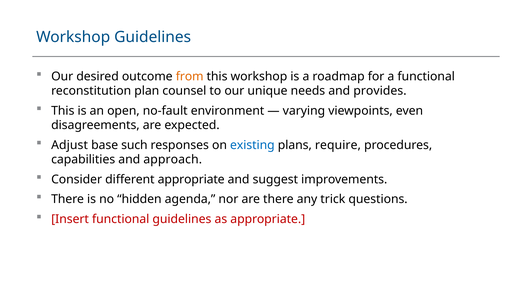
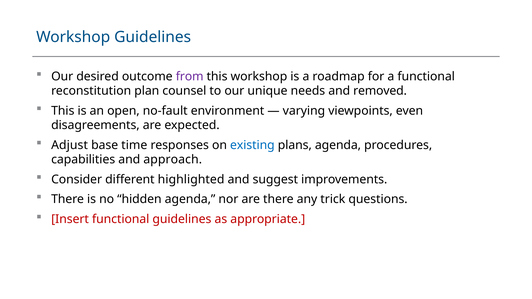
from colour: orange -> purple (190, 76)
provides: provides -> removed (380, 91)
such: such -> time (134, 145)
plans require: require -> agenda (338, 145)
different appropriate: appropriate -> highlighted (191, 180)
